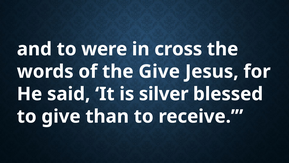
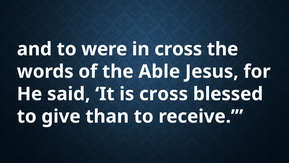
the Give: Give -> Able (159, 71)
is silver: silver -> cross (164, 94)
